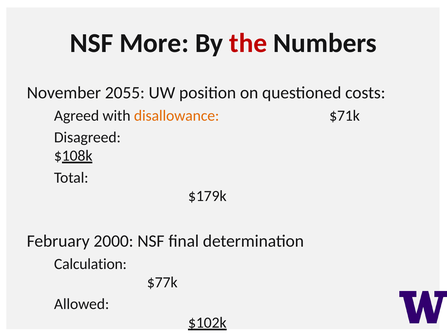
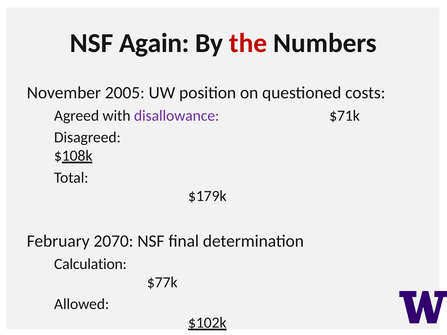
More: More -> Again (154, 43)
2055: 2055 -> 2005 (125, 93)
disallowance colour: orange -> purple (177, 116)
2000: 2000 -> 2070 (113, 241)
